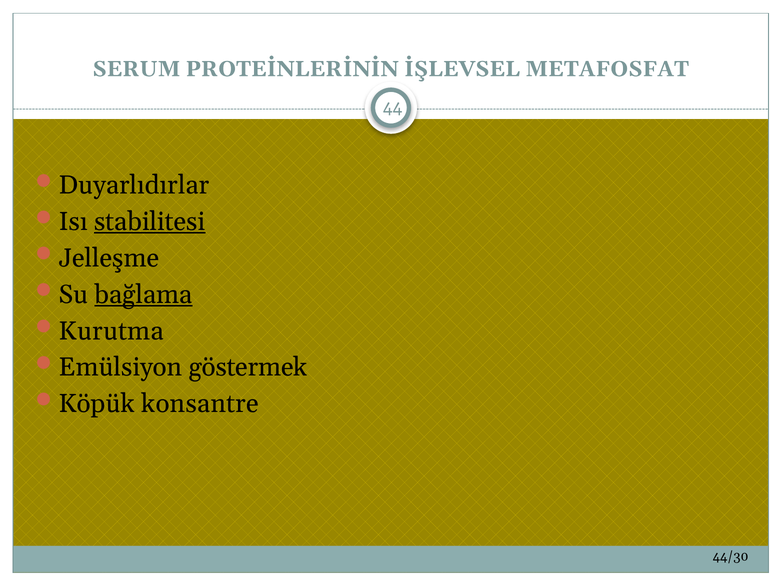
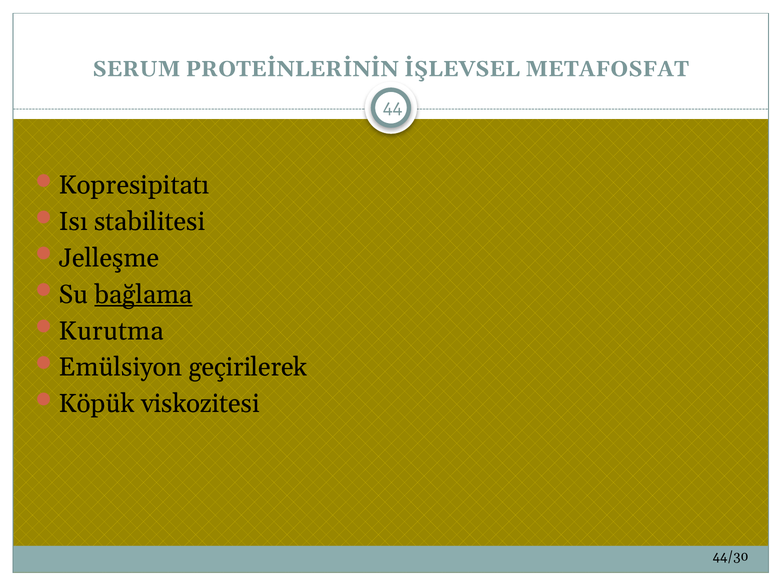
Duyarlıdırlar: Duyarlıdırlar -> Kopresipitatı (134, 185)
stabilitesi underline: present -> none (150, 222)
göstermek: göstermek -> geçirilerek (248, 368)
konsantre: konsantre -> viskozitesi (200, 404)
